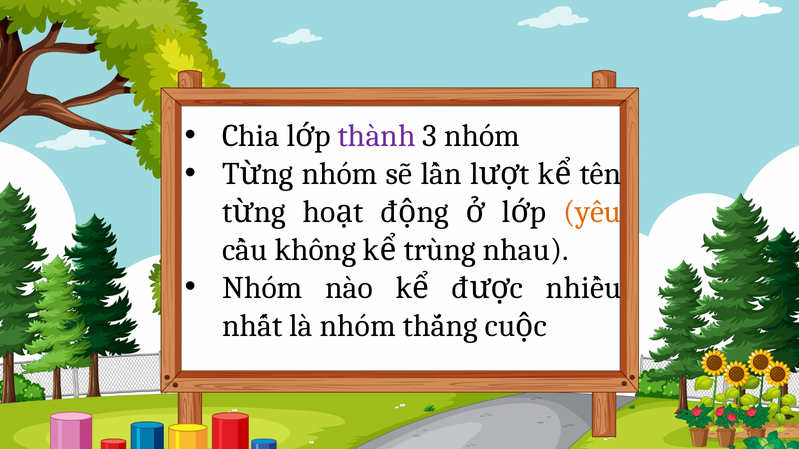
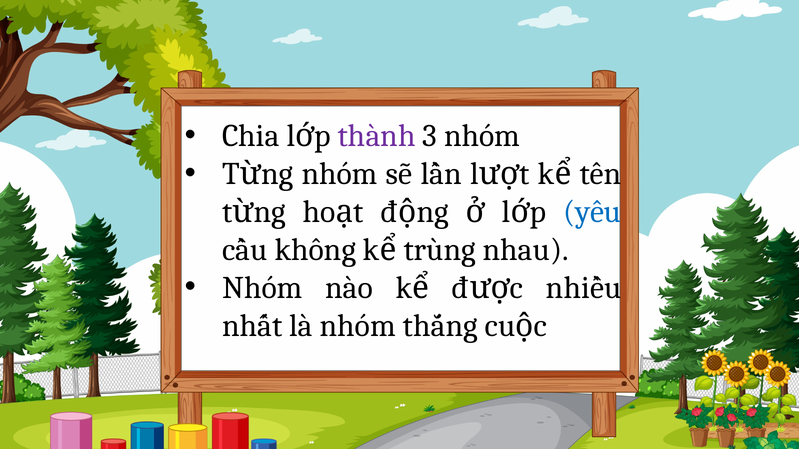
yêu colour: orange -> blue (592, 212)
